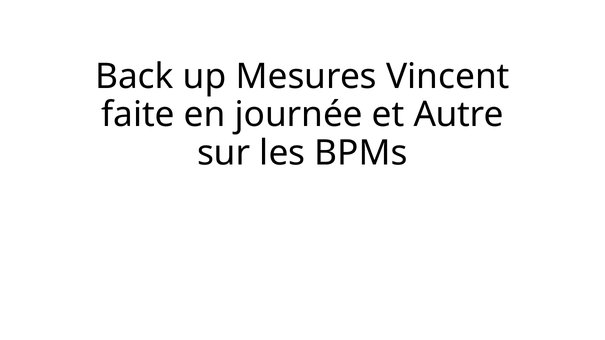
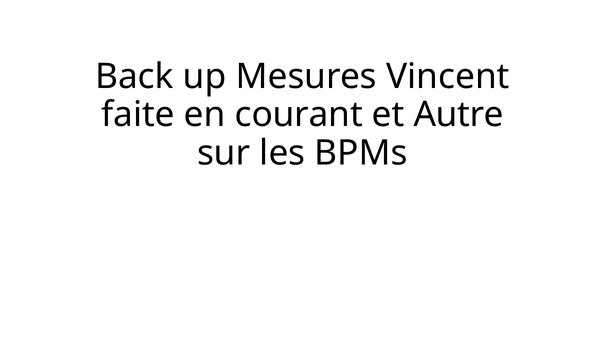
journée: journée -> courant (299, 115)
